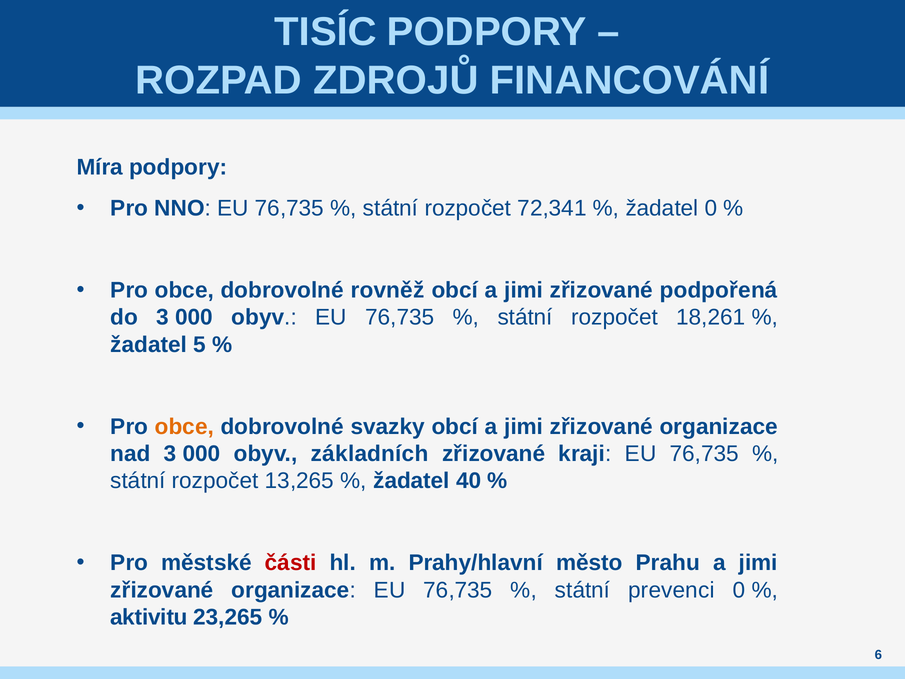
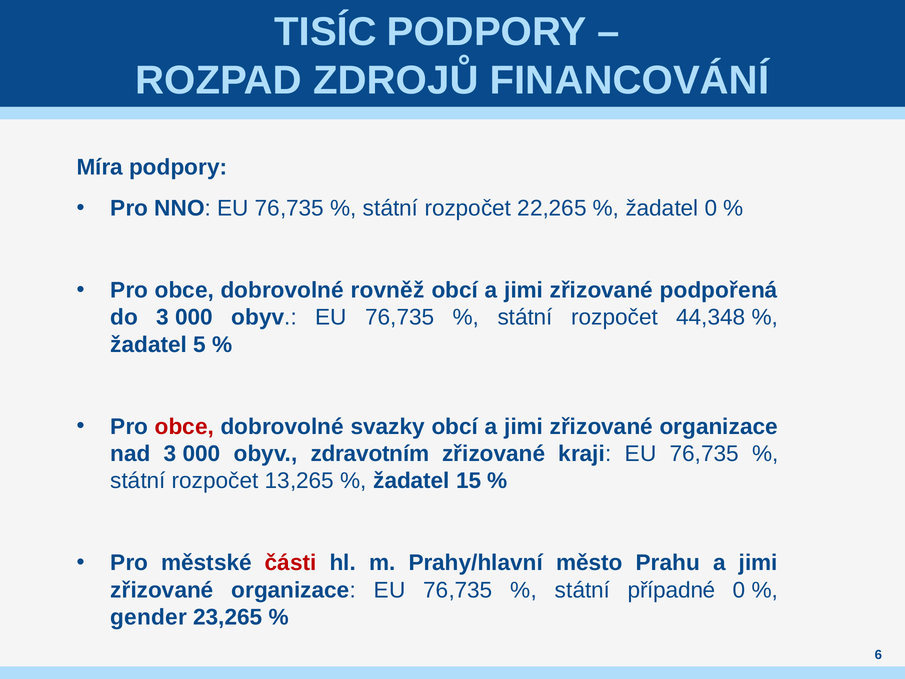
72,341: 72,341 -> 22,265 (552, 208)
18,261: 18,261 -> 44,348 (711, 317)
obce colour: orange -> red (184, 426)
základních: základních -> zdravotním (370, 454)
40: 40 -> 15 (469, 481)
prevenci: prevenci -> případné (672, 590)
aktivitu: aktivitu -> gender (149, 617)
